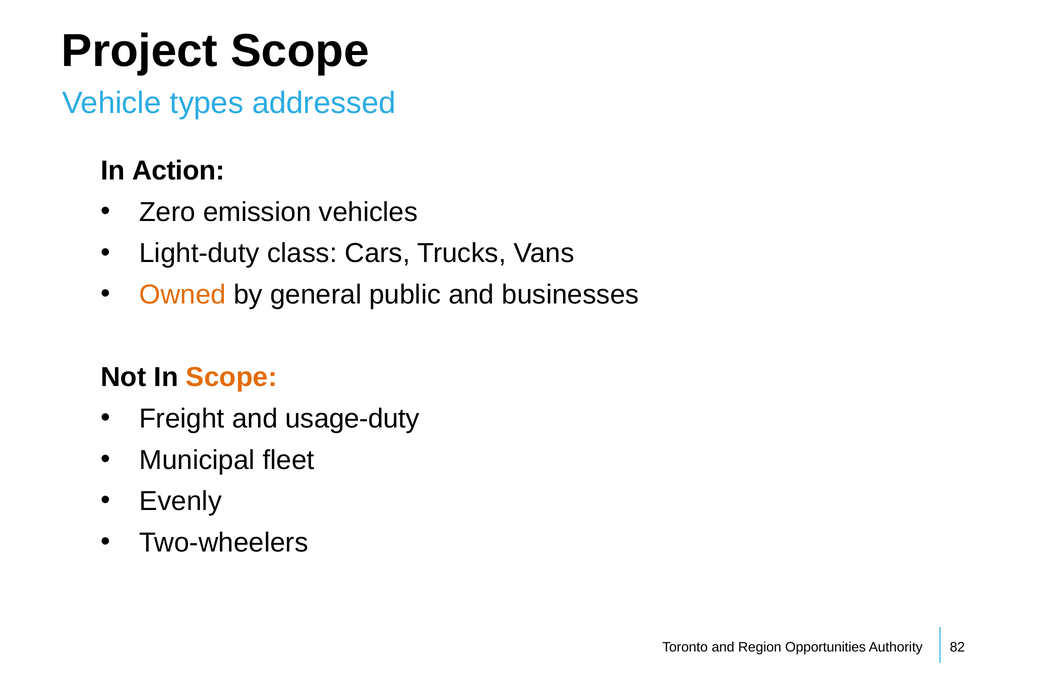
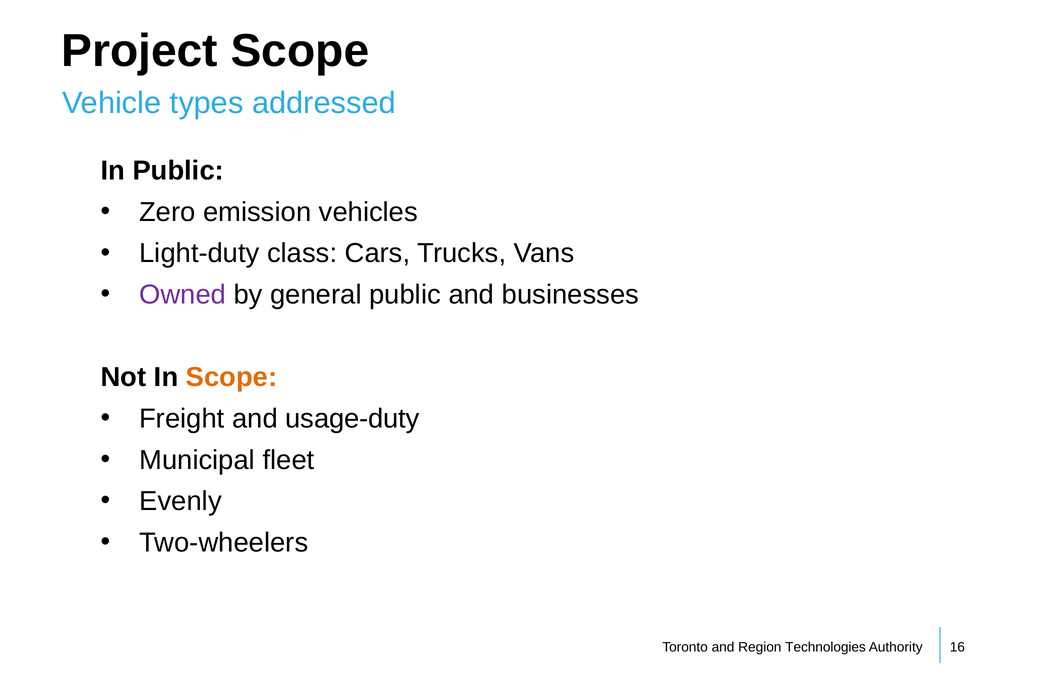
In Action: Action -> Public (178, 171)
Owned colour: orange -> purple (183, 295)
Opportunities: Opportunities -> Technologies (826, 648)
82: 82 -> 16 (957, 648)
